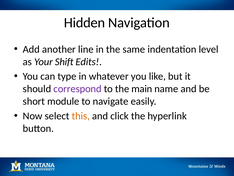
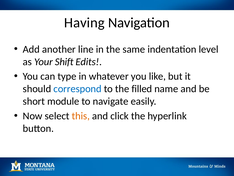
Hidden: Hidden -> Having (84, 23)
correspond colour: purple -> blue (78, 89)
main: main -> filled (142, 89)
